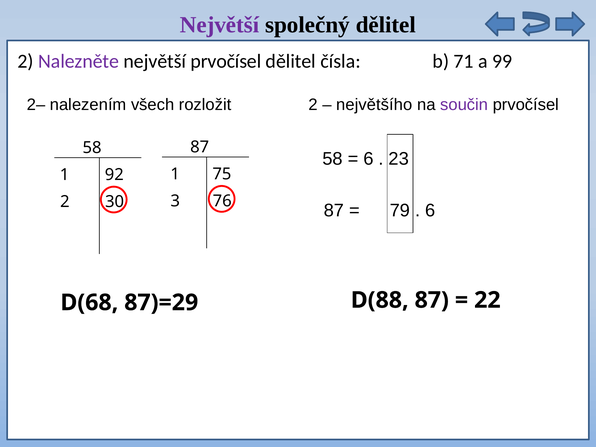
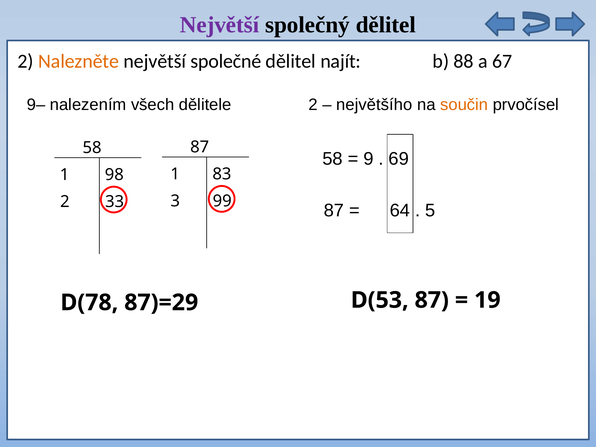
Nalezněte colour: purple -> orange (79, 61)
největší prvočísel: prvočísel -> společné (226, 61)
čísla: čísla -> najít (341, 61)
71: 71 -> 88 (464, 61)
99: 99 -> 67 (502, 61)
2–: 2– -> 9– (36, 105)
rozložit: rozložit -> dělitele (205, 105)
součin colour: purple -> orange (464, 105)
6: 6 -> 9 (369, 159)
23: 23 -> 69 (399, 159)
75: 75 -> 83 (222, 174)
92: 92 -> 98 (114, 175)
76: 76 -> 99 (222, 201)
30: 30 -> 33 (115, 202)
79: 79 -> 64 (400, 210)
6: 6 -> 5 (430, 210)
D(68: D(68 -> D(78 (89, 303)
D(88: D(88 -> D(53 (380, 300)
22: 22 -> 19 (487, 300)
